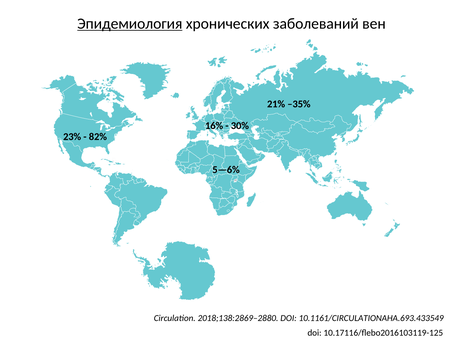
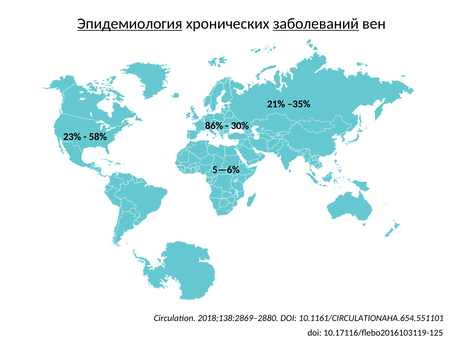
заболеваний underline: none -> present (316, 24)
16%: 16% -> 86% (214, 126)
82%: 82% -> 58% (98, 137)
10.1161/CIRCULATIONAHA.693.433549: 10.1161/CIRCULATIONAHA.693.433549 -> 10.1161/CIRCULATIONAHA.654.551101 (371, 318)
